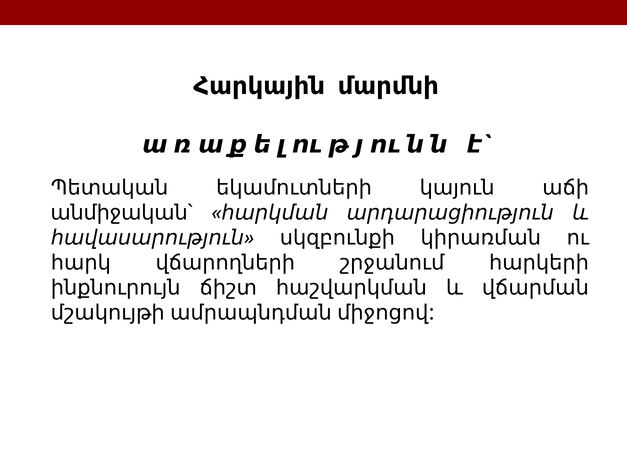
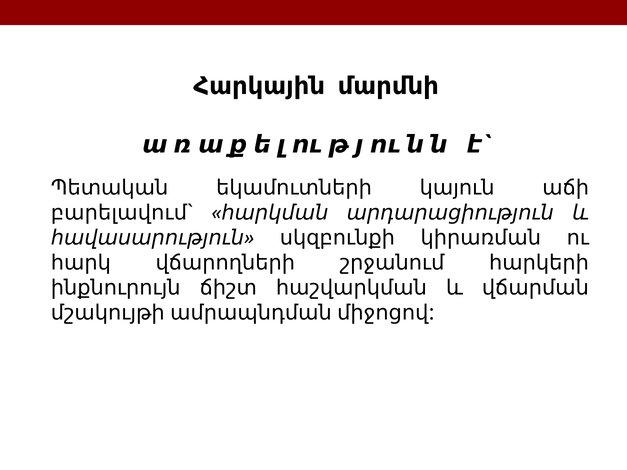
անմիջական: անմիջական -> բարելավում (119, 213)
